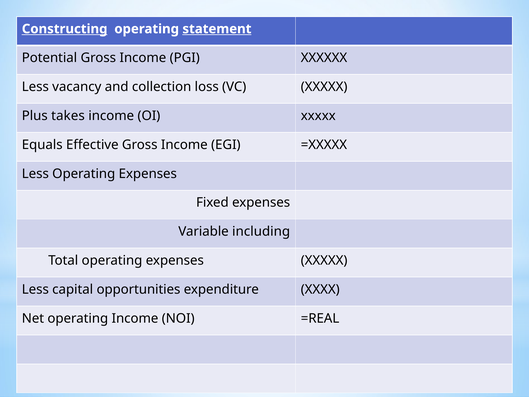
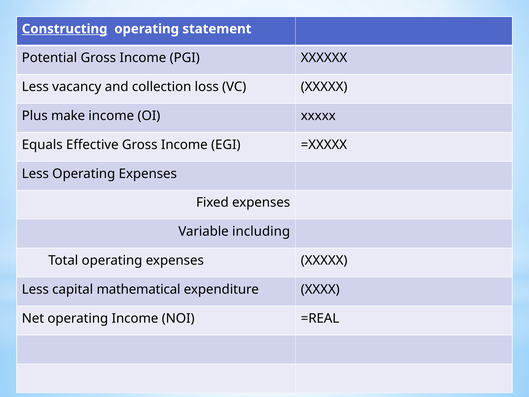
statement underline: present -> none (217, 29)
takes: takes -> make (68, 116)
opportunities: opportunities -> mathematical (139, 289)
